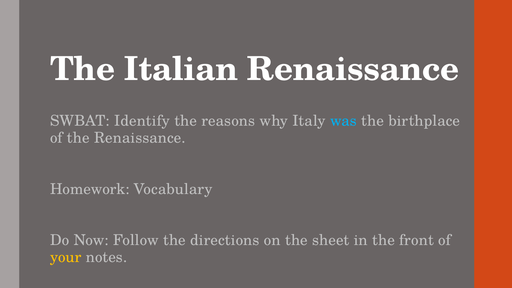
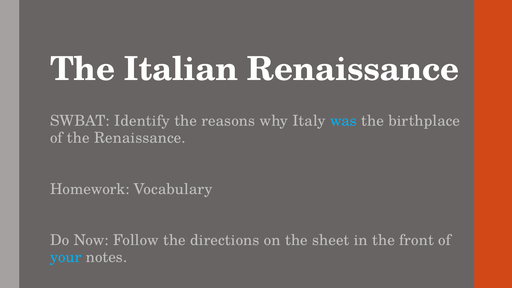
your colour: yellow -> light blue (66, 257)
